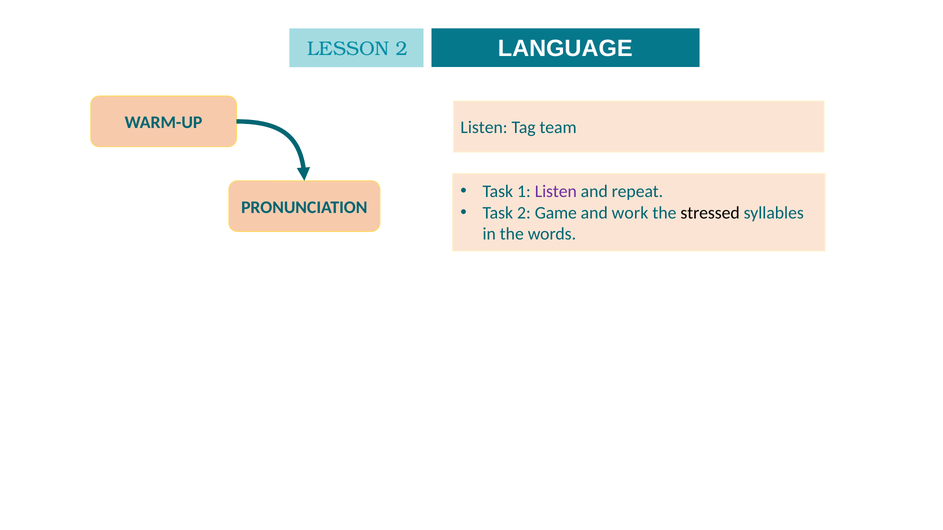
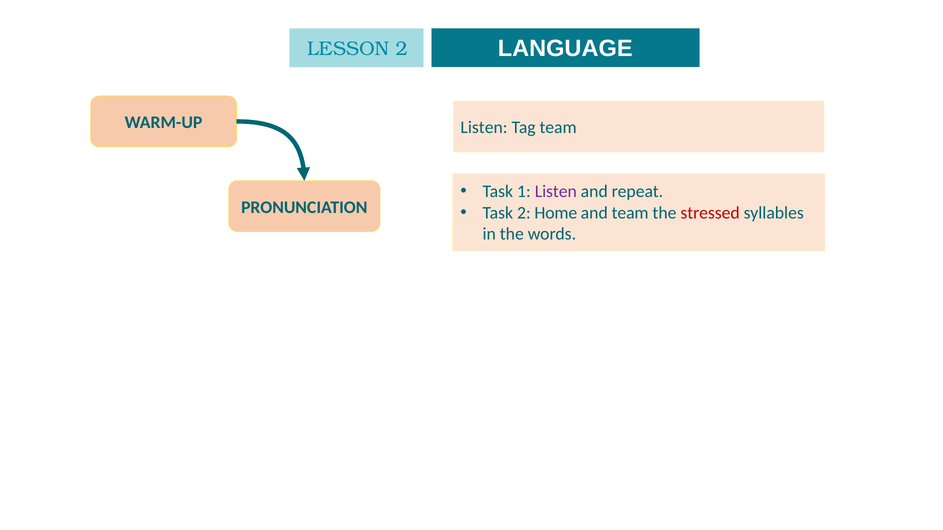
Game: Game -> Home (556, 213)
and work: work -> team (630, 213)
stressed colour: black -> red (710, 213)
